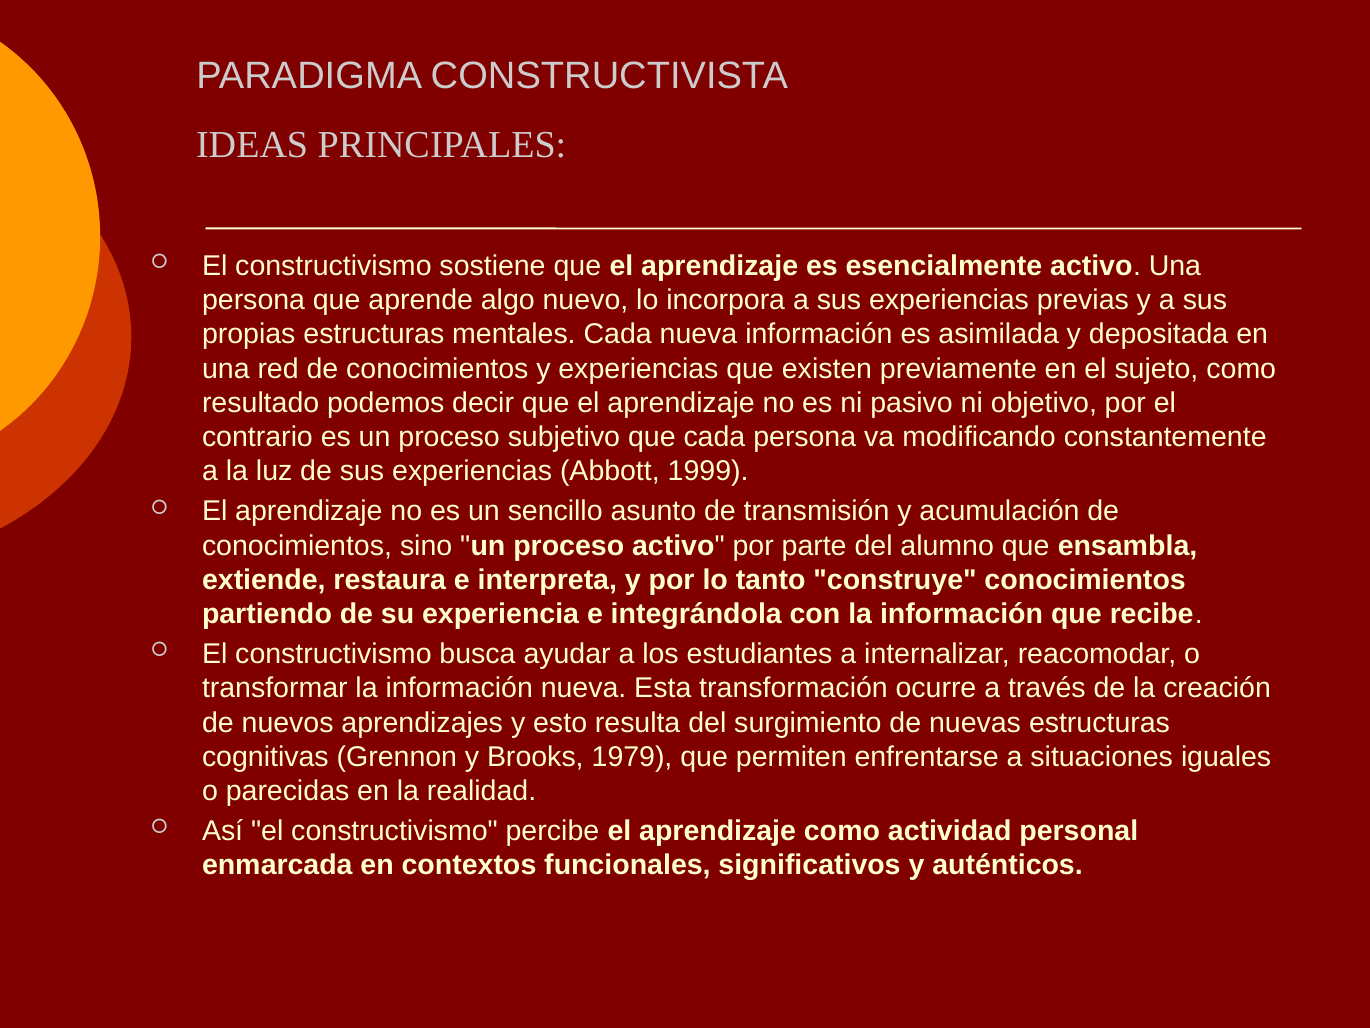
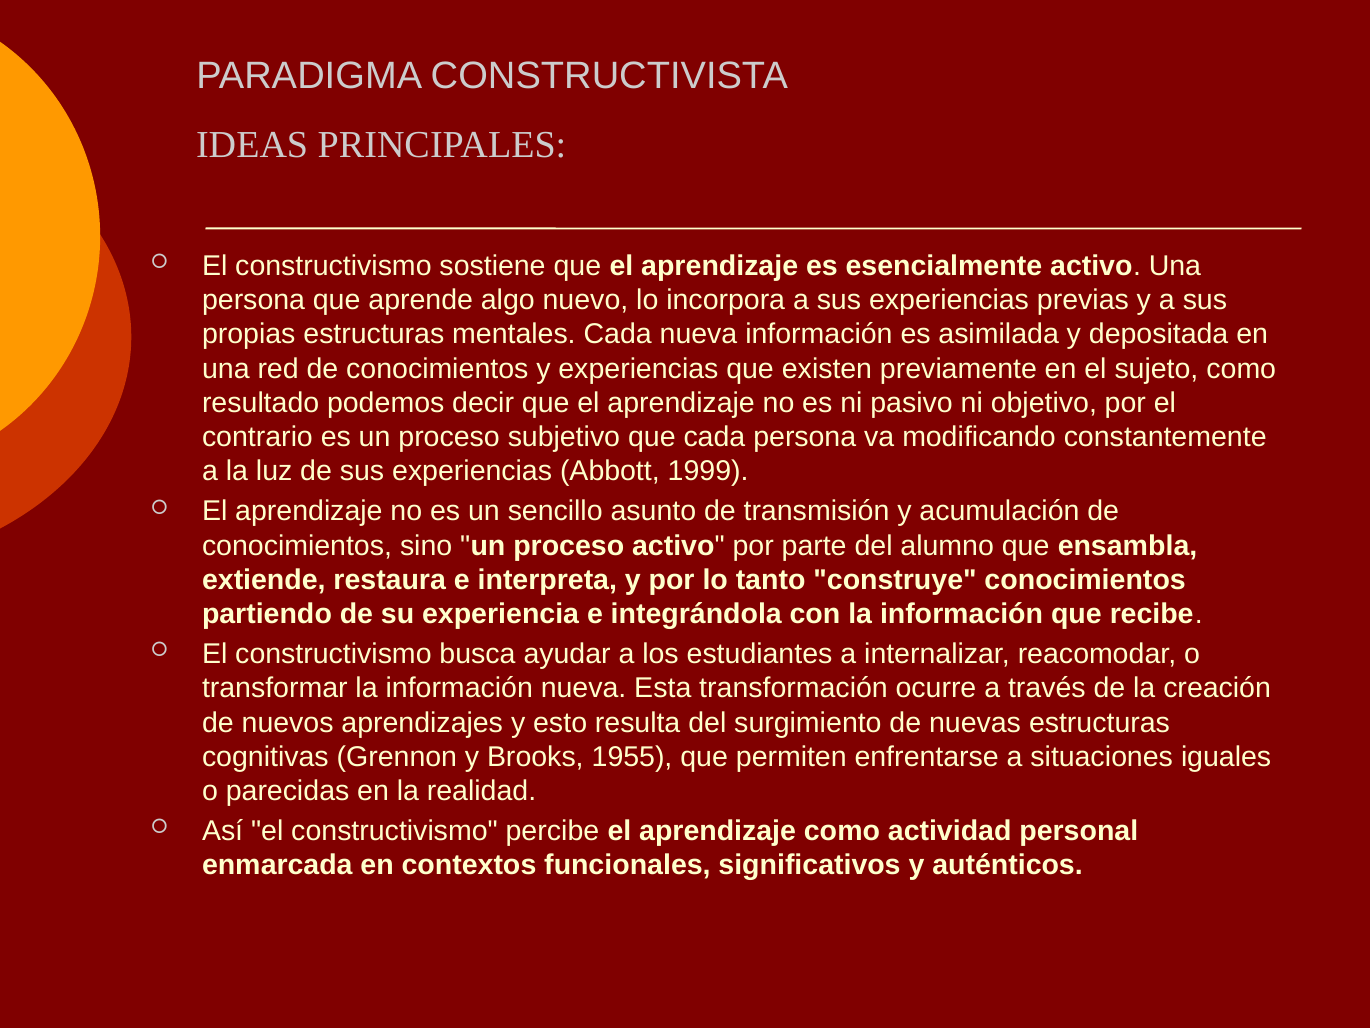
1979: 1979 -> 1955 (632, 757)
